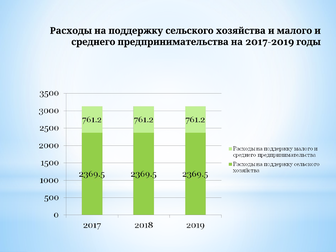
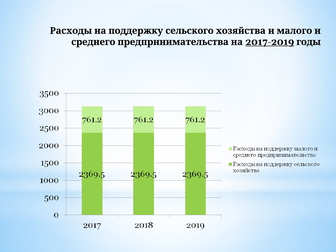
2017-2019 underline: none -> present (270, 42)
